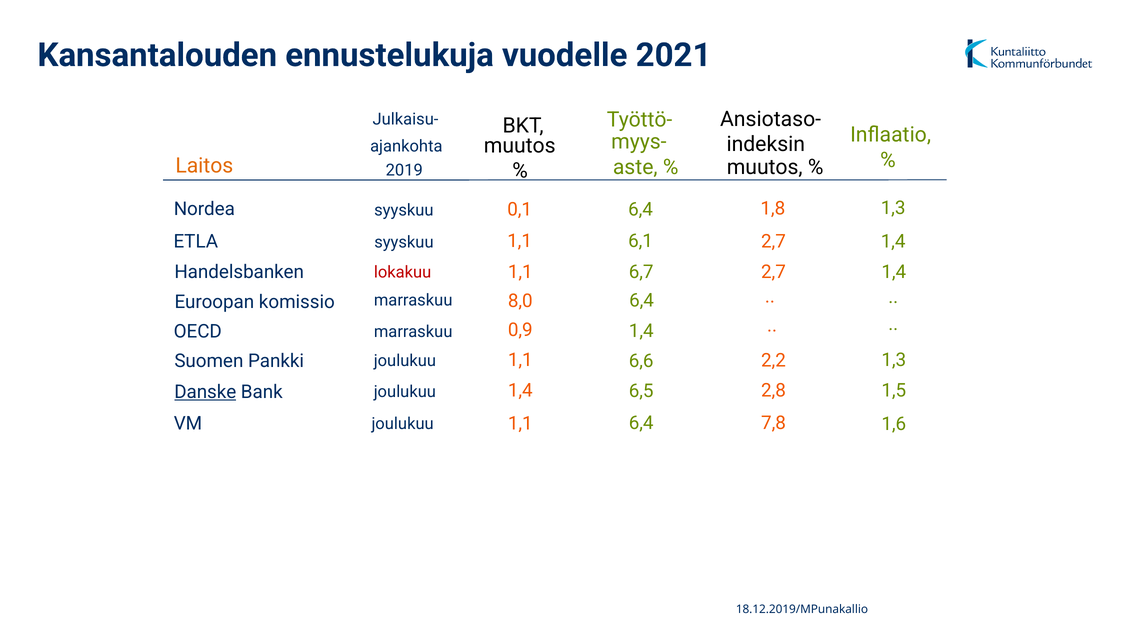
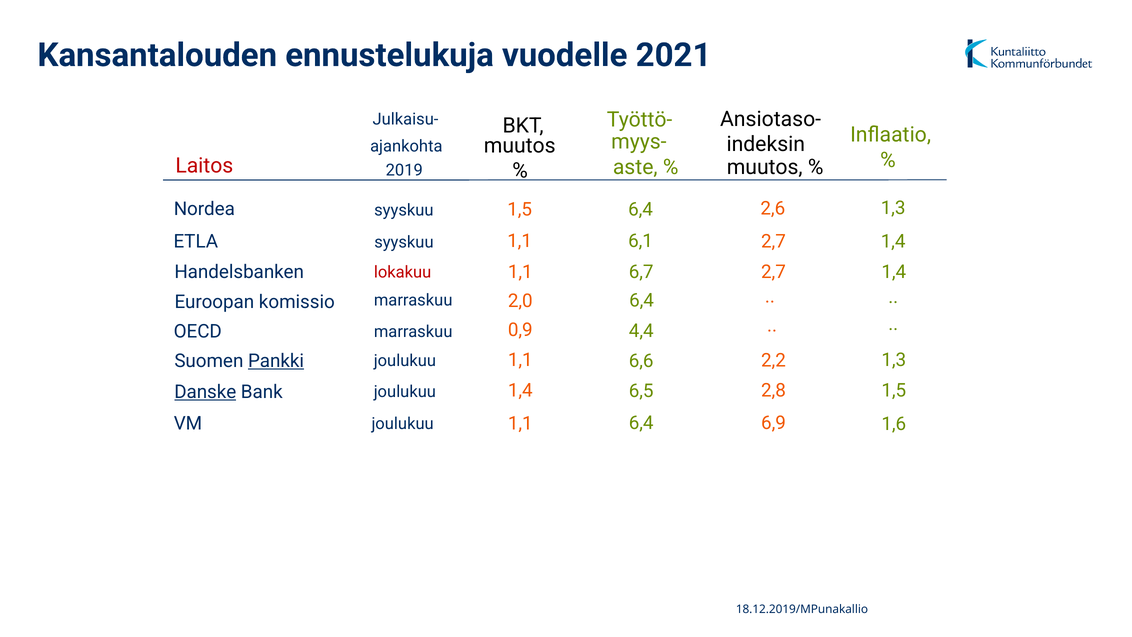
Laitos colour: orange -> red (204, 166)
syyskuu 0,1: 0,1 -> 1,5 (520, 209)
1,8: 1,8 -> 2,6 (773, 208)
8,0: 8,0 -> 2,0 (520, 301)
1,4: 1,4 -> 4,4 (641, 331)
Pankki underline: none -> present (276, 361)
7,8: 7,8 -> 6,9 (774, 423)
